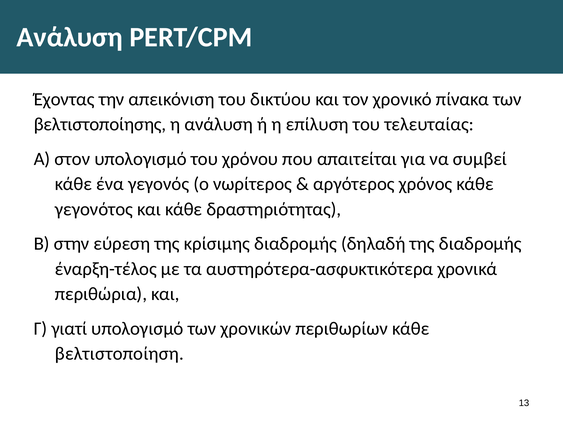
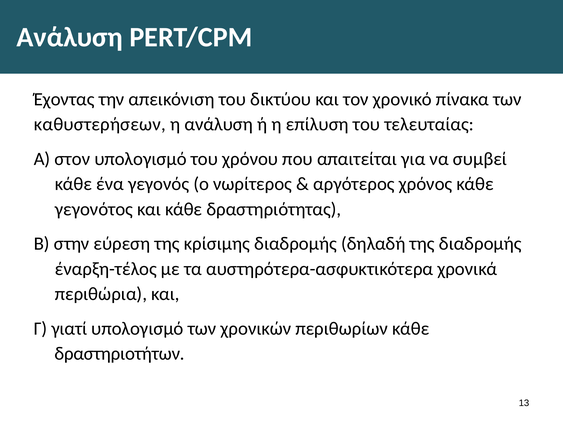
βελτιστοποίησης: βελτιστοποίησης -> καθυστερήσεων (100, 124)
βελτιστοποίηση: βελτιστοποίηση -> δραστηριοτήτων (120, 354)
